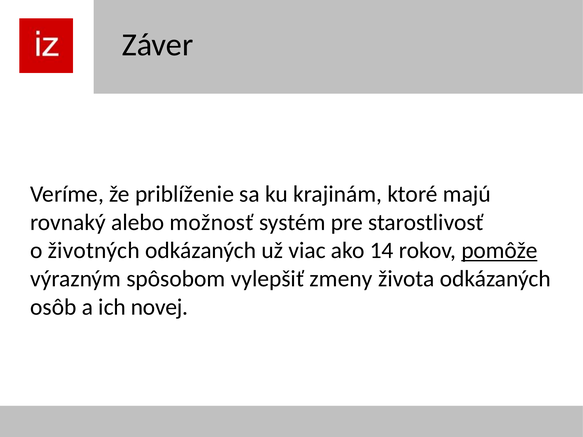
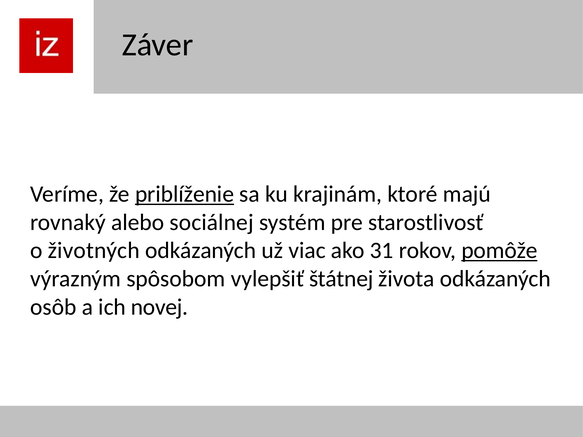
priblíženie underline: none -> present (185, 194)
možnosť: možnosť -> sociálnej (212, 222)
14: 14 -> 31 (382, 251)
zmeny: zmeny -> štátnej (341, 279)
